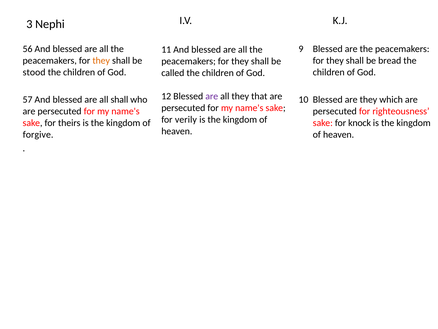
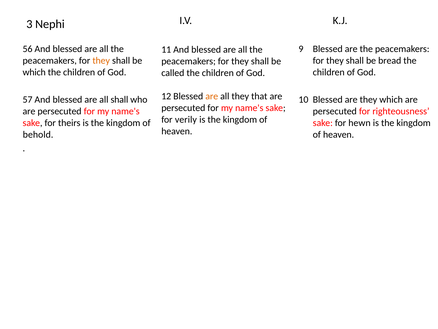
stood: stood -> which (34, 72)
are colour: purple -> orange (212, 96)
knock: knock -> hewn (359, 123)
forgive: forgive -> behold (38, 134)
